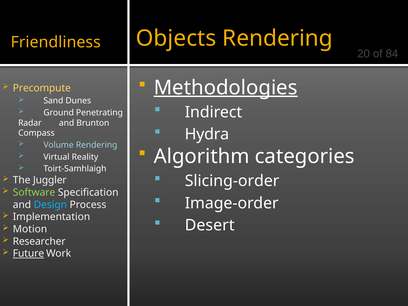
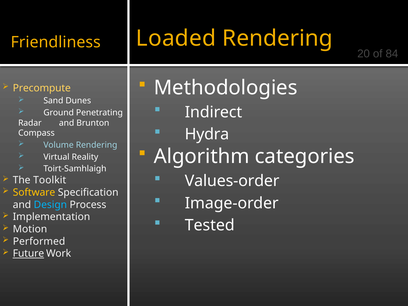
Objects: Objects -> Loaded (176, 38)
Methodologies underline: present -> none (226, 88)
Slicing-order: Slicing-order -> Values-order (232, 181)
Juggler: Juggler -> Toolkit (50, 180)
Software colour: light green -> yellow (34, 192)
Desert: Desert -> Tested (210, 225)
Researcher: Researcher -> Performed (39, 241)
